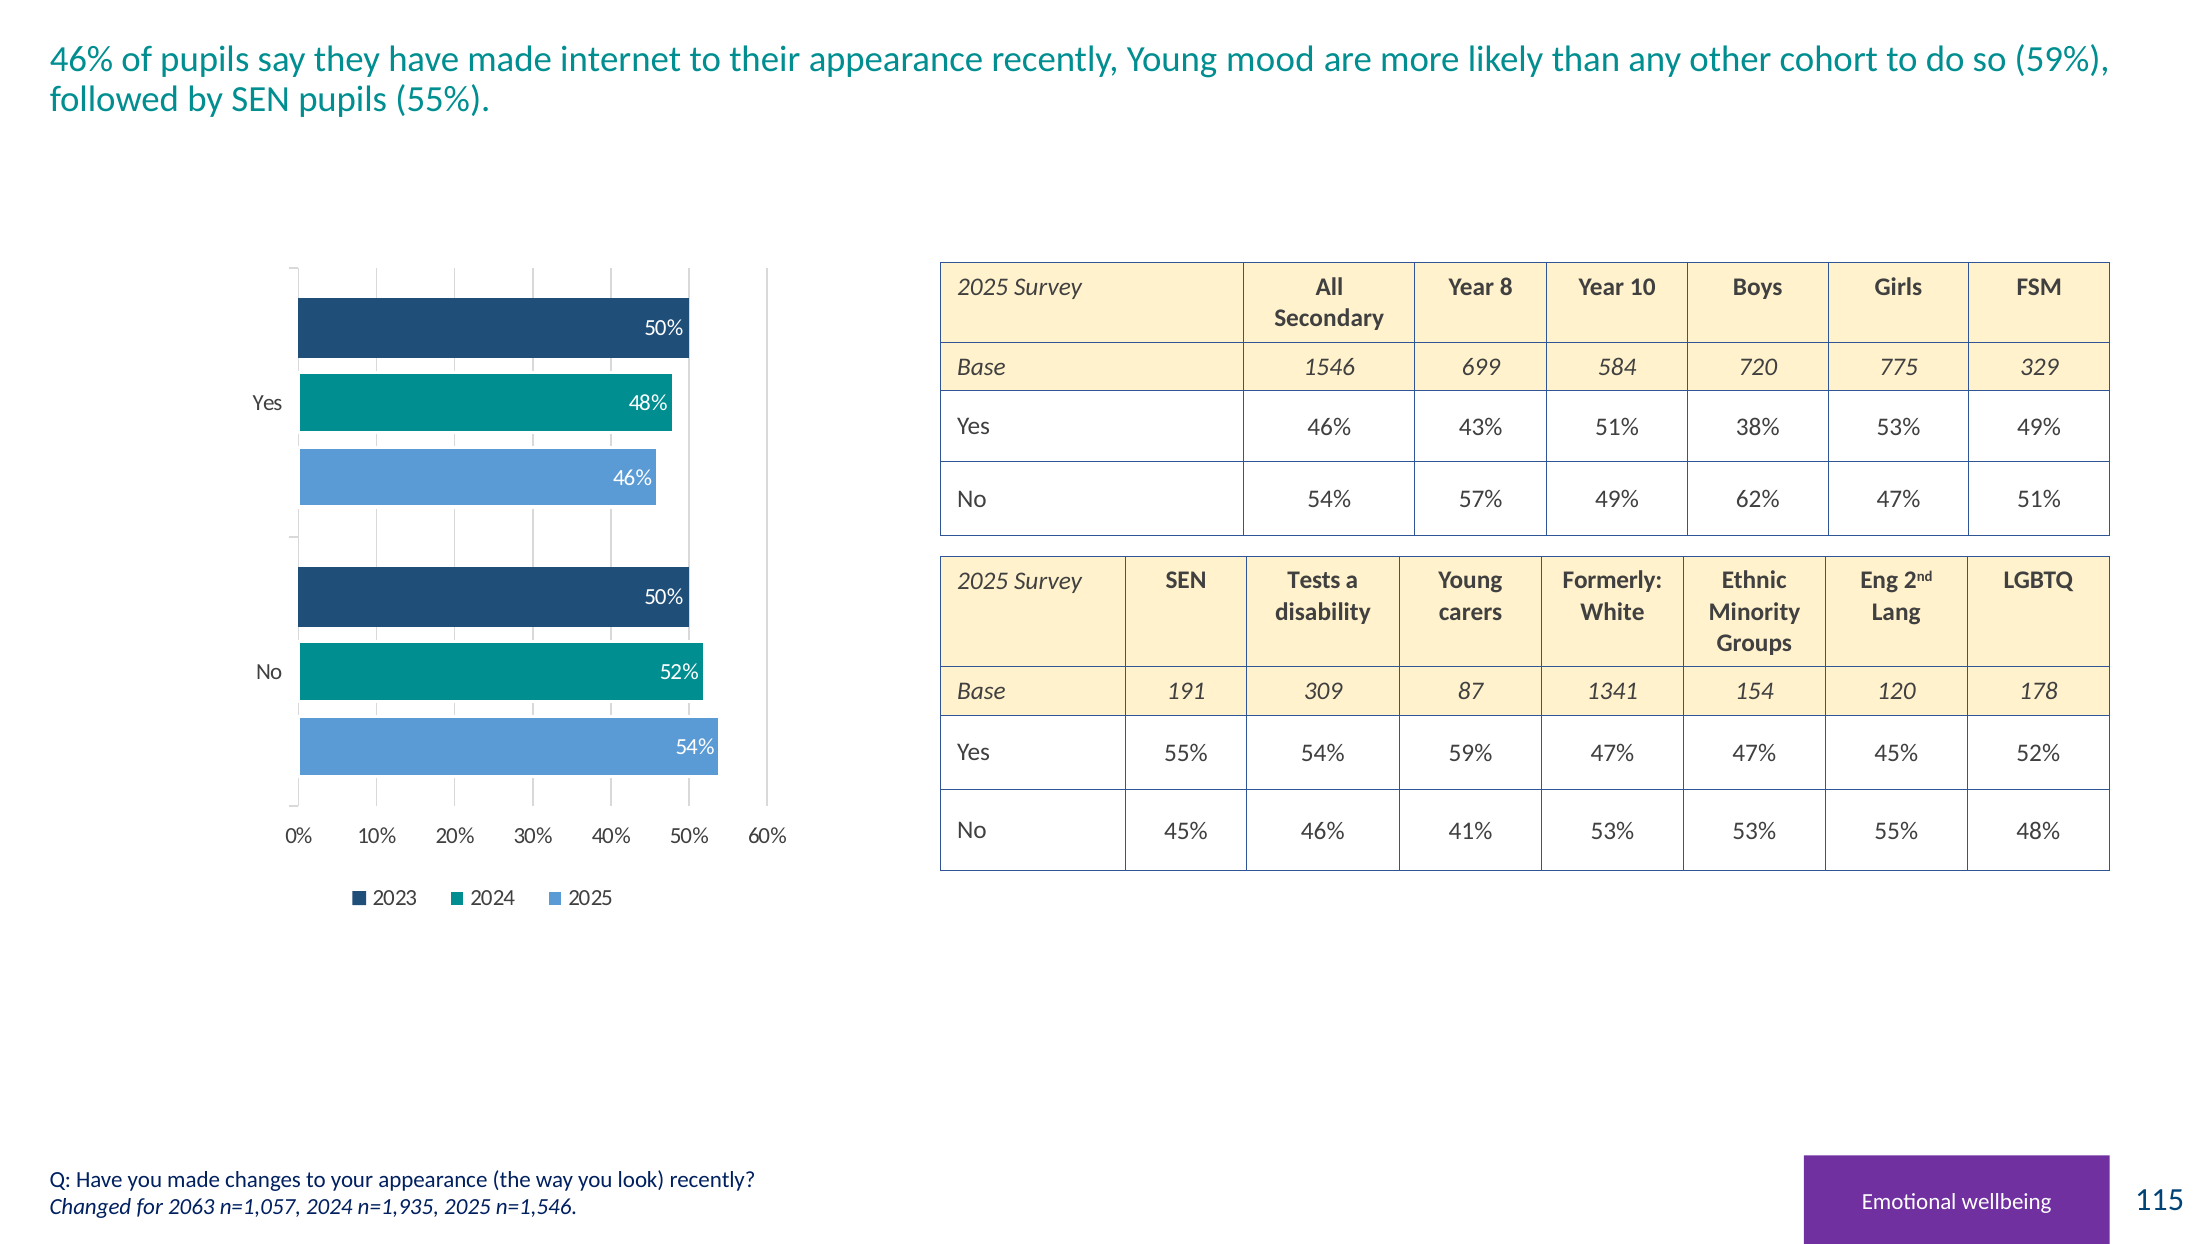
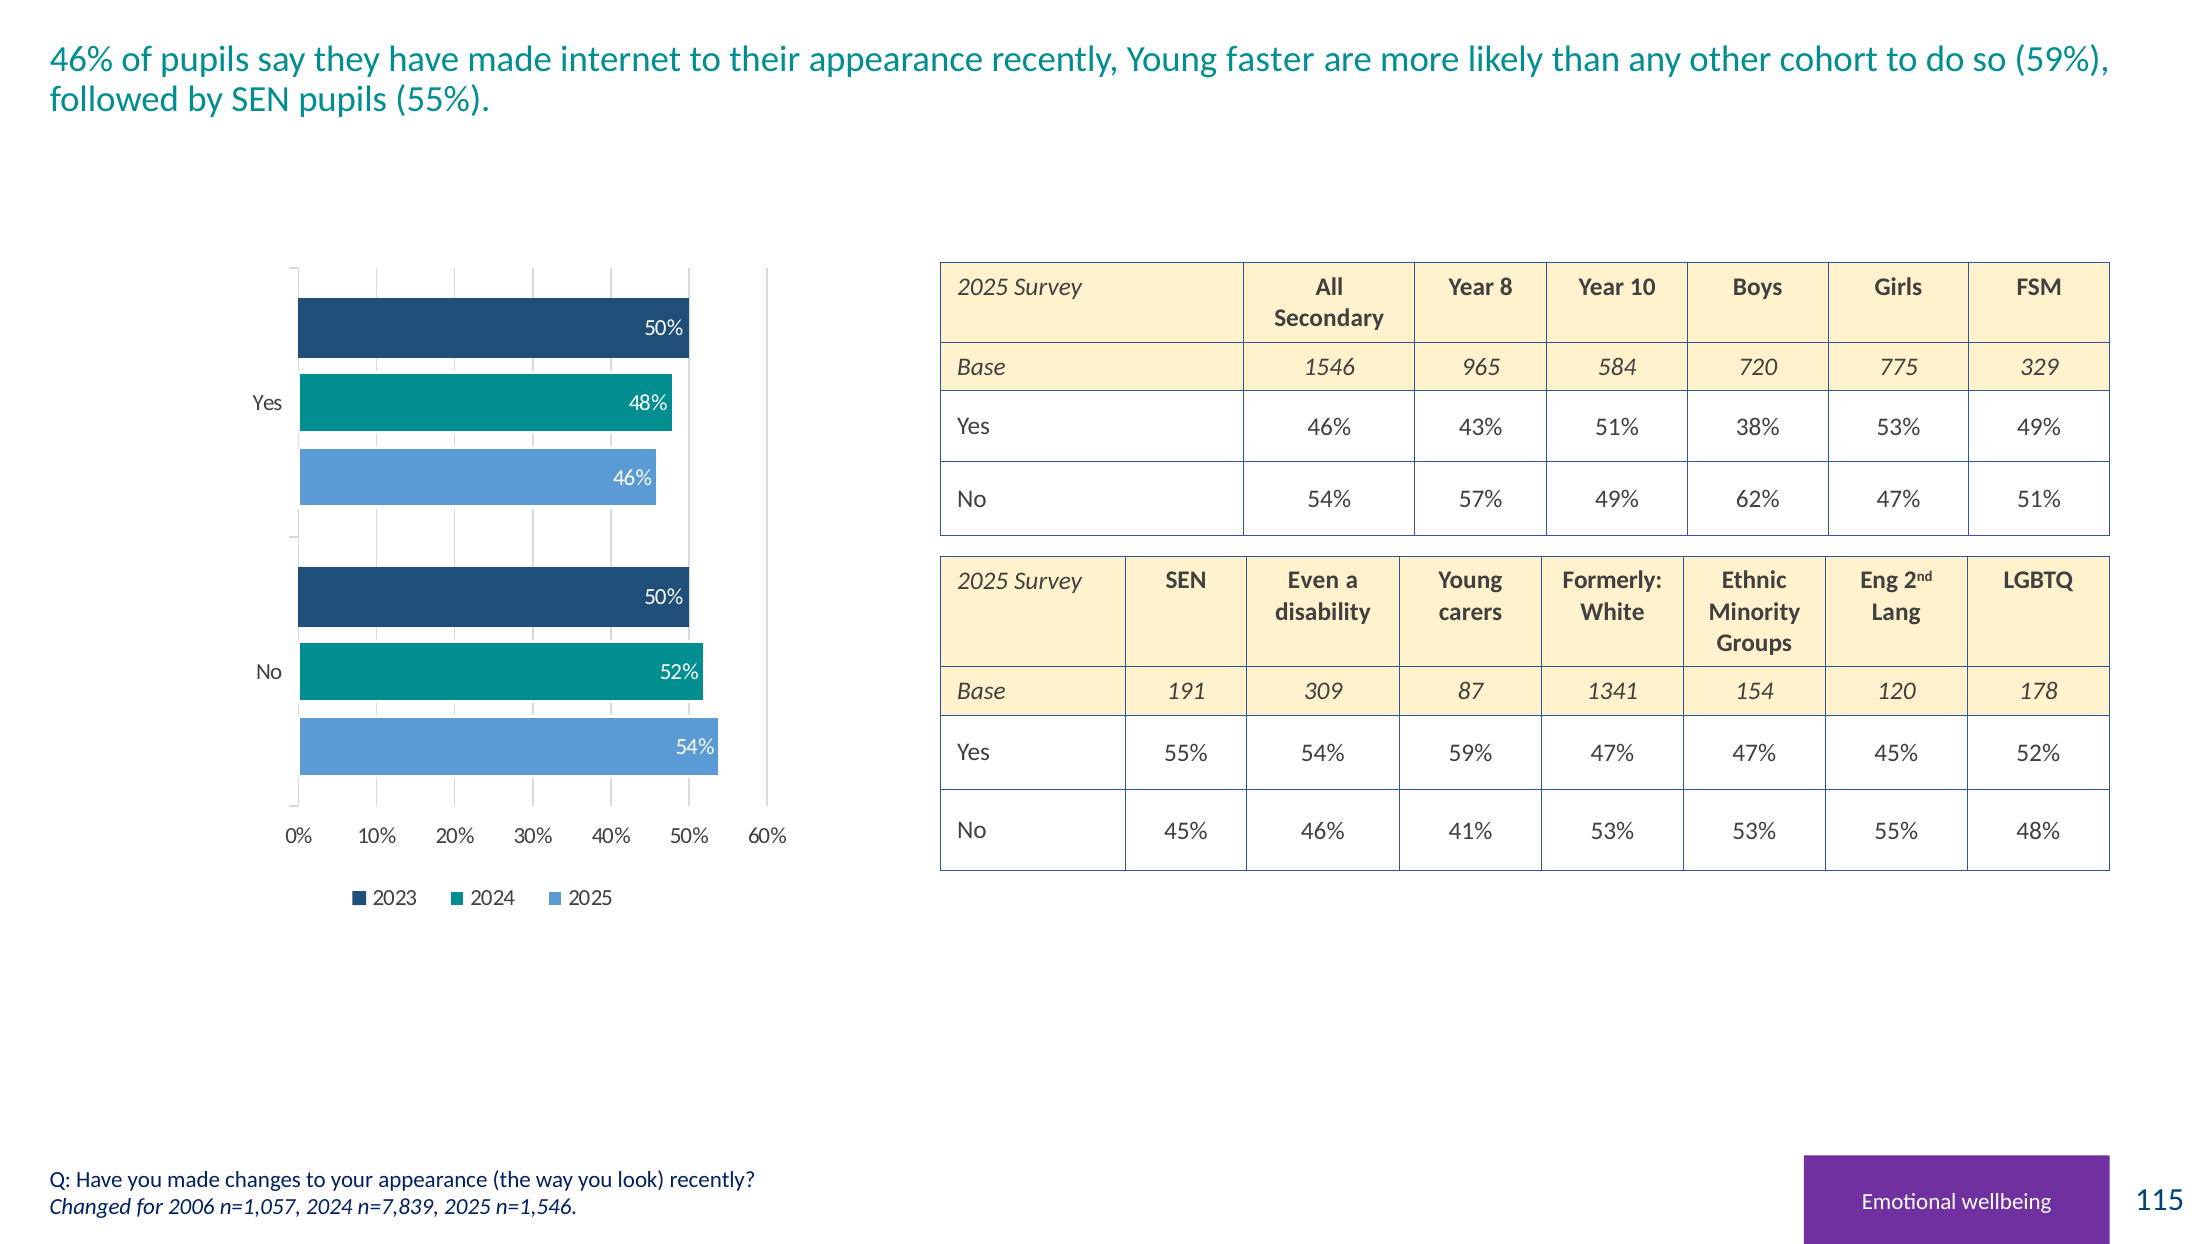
mood: mood -> faster (1270, 60)
699: 699 -> 965 (1481, 367)
Tests: Tests -> Even (1314, 580)
2063: 2063 -> 2006 (191, 1207)
n=1,935: n=1,935 -> n=7,839 (398, 1207)
